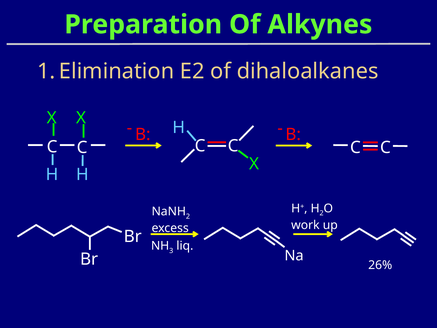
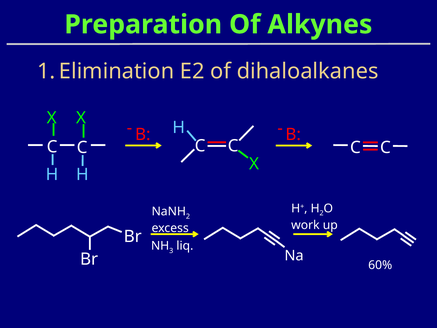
26%: 26% -> 60% (380, 265)
